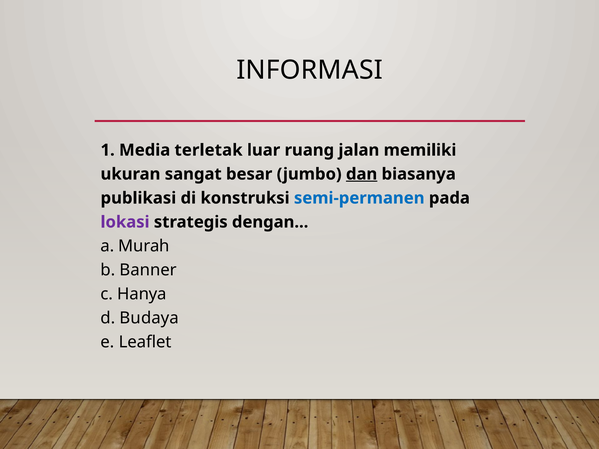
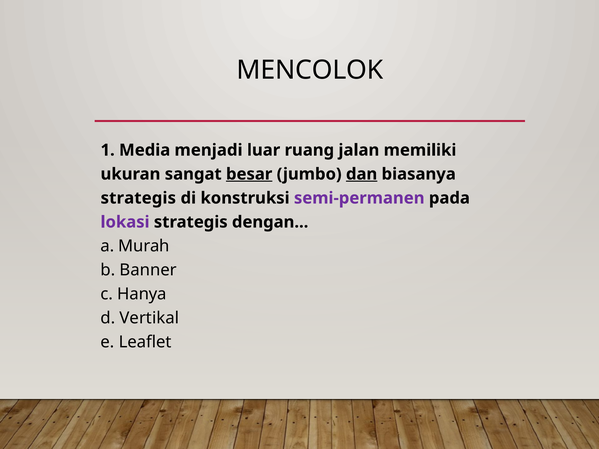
INFORMASI: INFORMASI -> MENCOLOK (310, 70)
terletak: terletak -> menjadi (209, 150)
besar underline: none -> present (249, 174)
publikasi: publikasi -> strategis (138, 198)
semi-permanen colour: blue -> purple (359, 198)
Budaya: Budaya -> Vertikal (149, 318)
